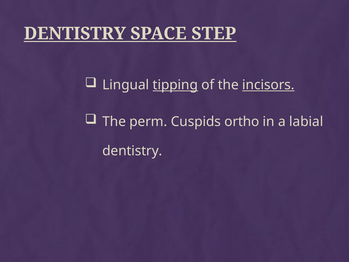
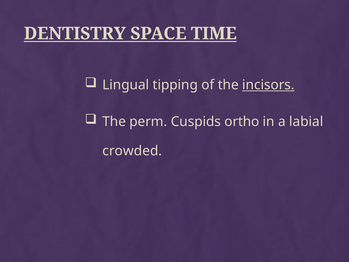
STEP: STEP -> TIME (214, 34)
tipping underline: present -> none (175, 85)
dentistry: dentistry -> crowded (132, 151)
